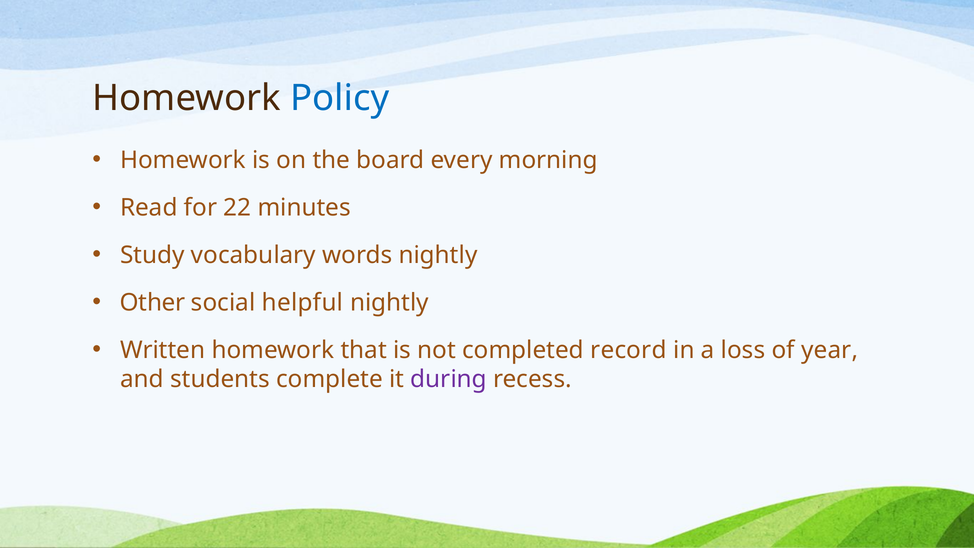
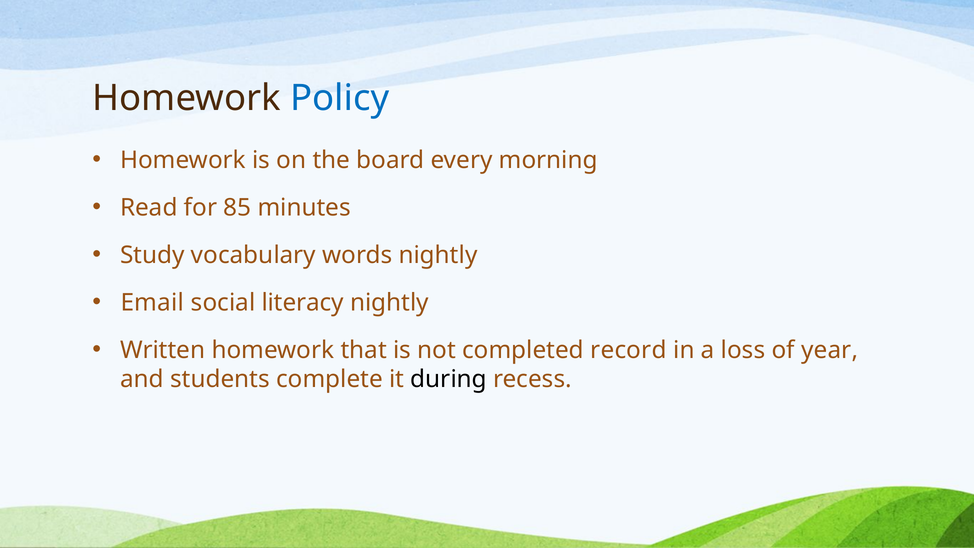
22: 22 -> 85 (237, 207)
Other: Other -> Email (152, 302)
helpful: helpful -> literacy (303, 302)
during colour: purple -> black (449, 379)
